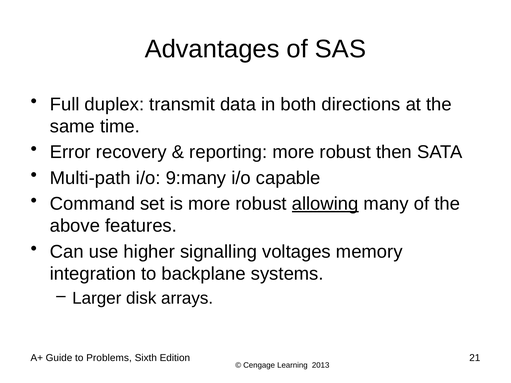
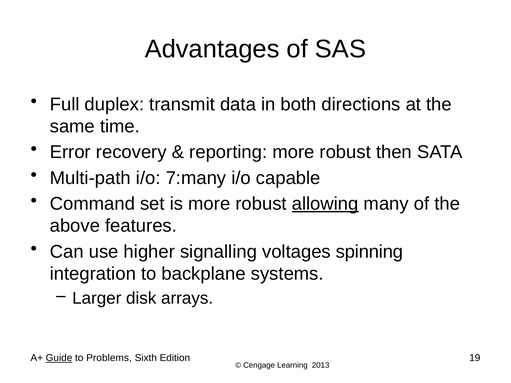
9:many: 9:many -> 7:many (196, 178)
memory: memory -> spinning (369, 252)
Guide underline: none -> present (59, 358)
21: 21 -> 19 (475, 358)
